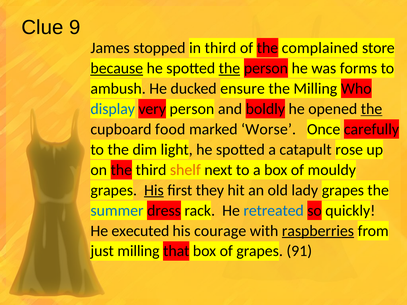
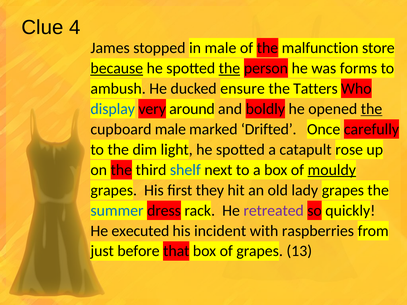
9: 9 -> 4 (75, 27)
in third: third -> male (220, 48)
complained: complained -> malfunction (320, 48)
the Milling: Milling -> Tatters (315, 89)
very person: person -> around (192, 109)
cupboard food: food -> male (170, 129)
Worse: Worse -> Drifted (269, 129)
shelf colour: orange -> blue (185, 170)
mouldy underline: none -> present (332, 170)
His underline: present -> none (154, 190)
retreated colour: blue -> purple (274, 211)
courage: courage -> incident (220, 231)
raspberries underline: present -> none (318, 231)
just milling: milling -> before (138, 251)
91: 91 -> 13 (299, 251)
